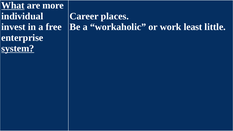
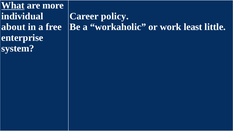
places: places -> policy (115, 16)
invest: invest -> about (13, 27)
system underline: present -> none (18, 48)
